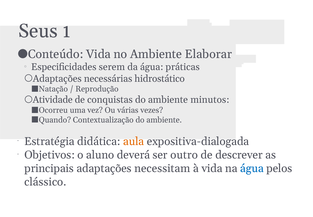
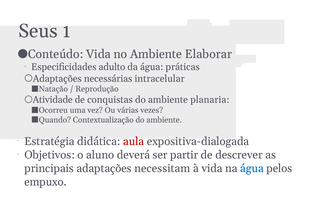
serem: serem -> adulto (112, 67)
hidrostático: hidrostático -> intracelular (160, 78)
minutos: minutos -> planaria (210, 100)
aula colour: orange -> red (134, 141)
outro: outro -> partir (184, 155)
clássico: clássico -> empuxo (46, 182)
